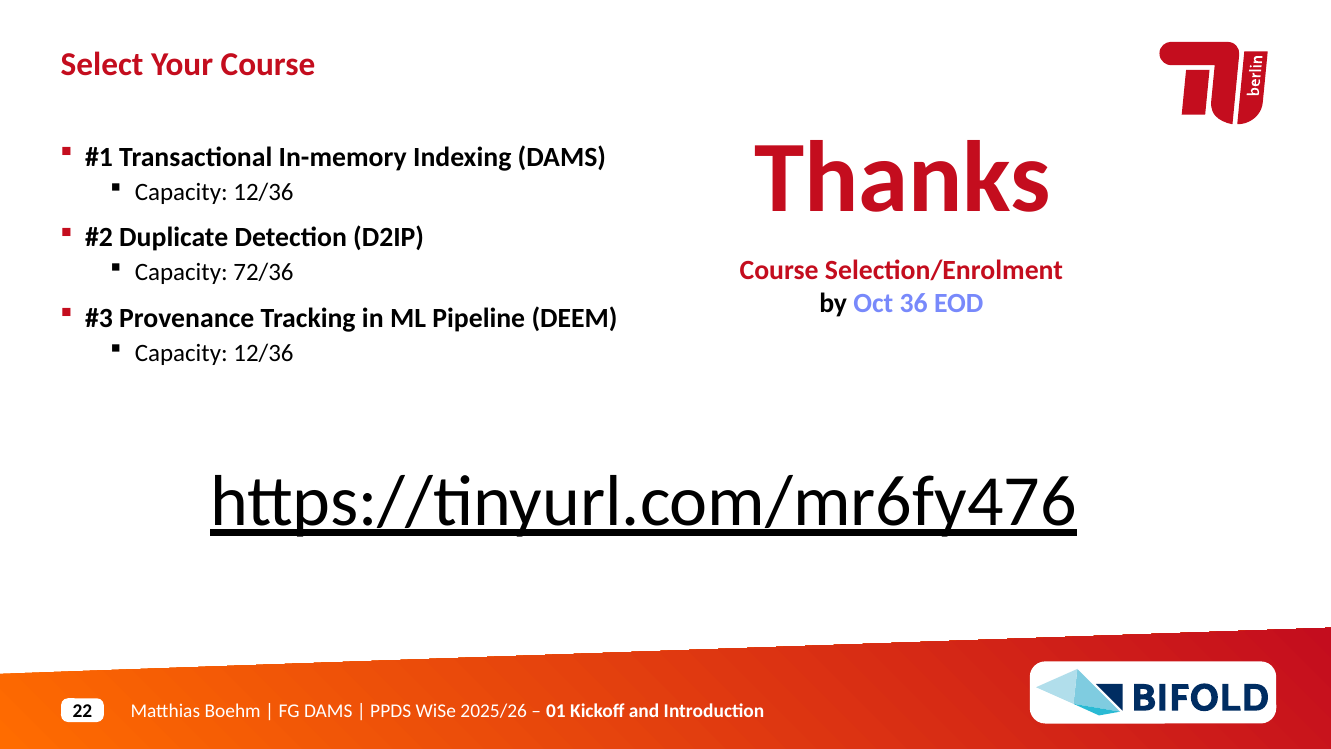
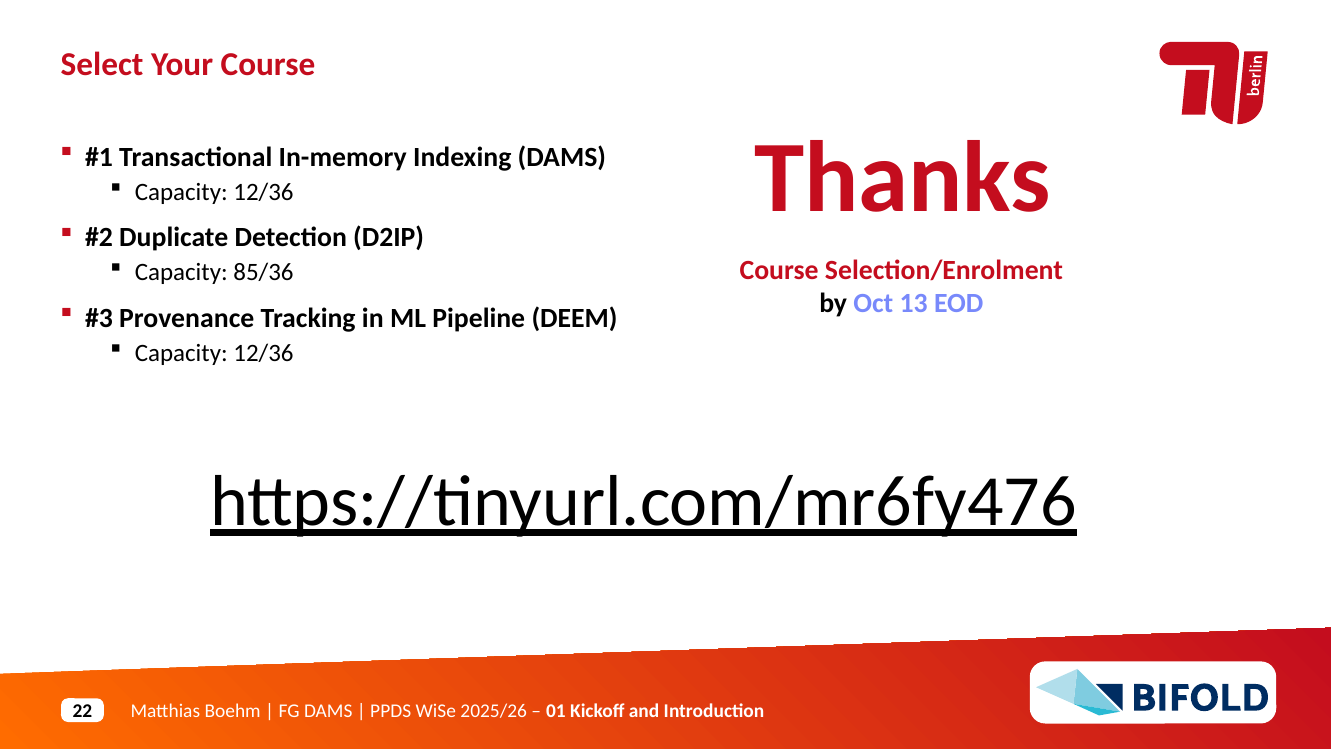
72/36: 72/36 -> 85/36 (263, 272)
36: 36 -> 13 (914, 303)
